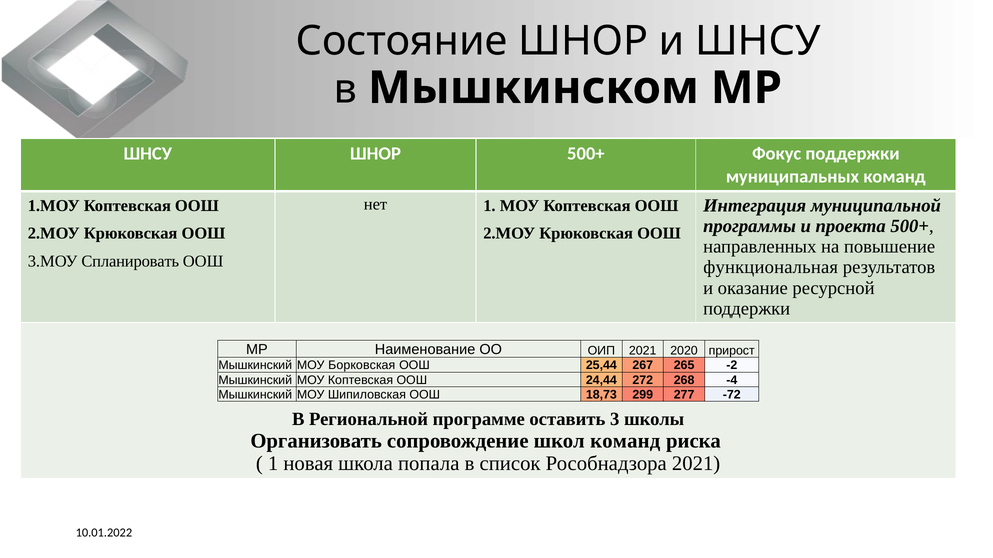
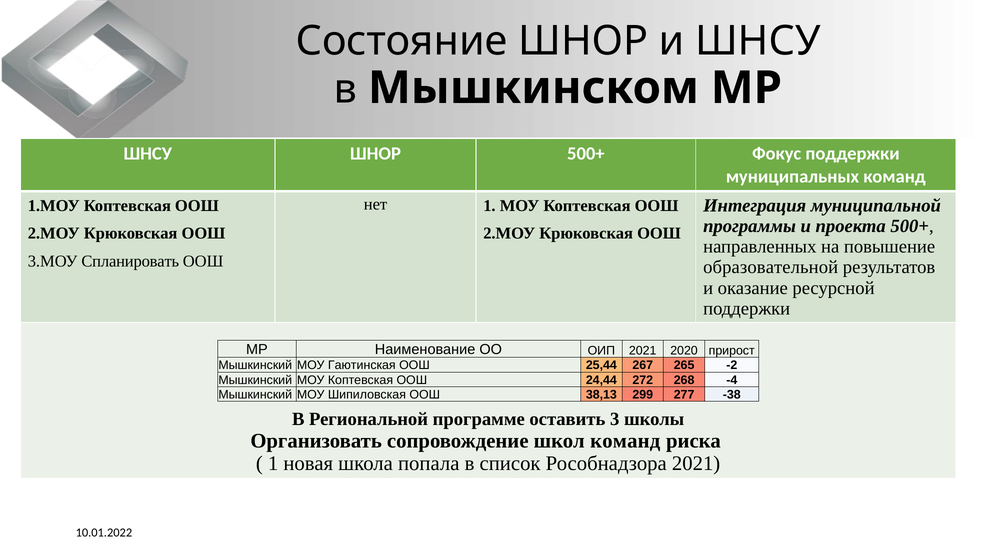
функциональная: функциональная -> образовательной (771, 268)
Борковская: Борковская -> Гаютинская (362, 366)
18,73: 18,73 -> 38,13 (601, 395)
-72: -72 -> -38 (732, 395)
